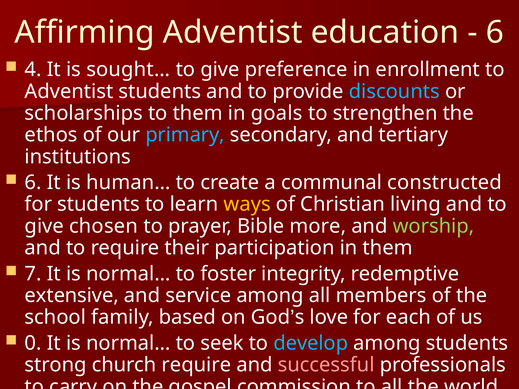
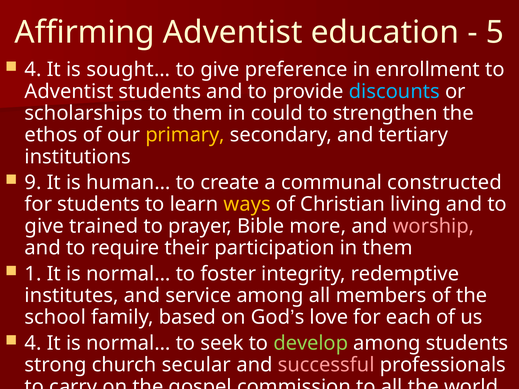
6: 6 -> 5 (495, 32)
goals: goals -> could (277, 113)
primary colour: light blue -> yellow (185, 135)
6: 6 -> 9 (33, 183)
chosen: chosen -> trained (104, 226)
worship colour: light green -> pink (434, 226)
7: 7 -> 1 (33, 274)
extensive: extensive -> institutes (72, 296)
0: 0 -> 4 (33, 343)
develop colour: light blue -> light green (311, 343)
church require: require -> secular (196, 365)
